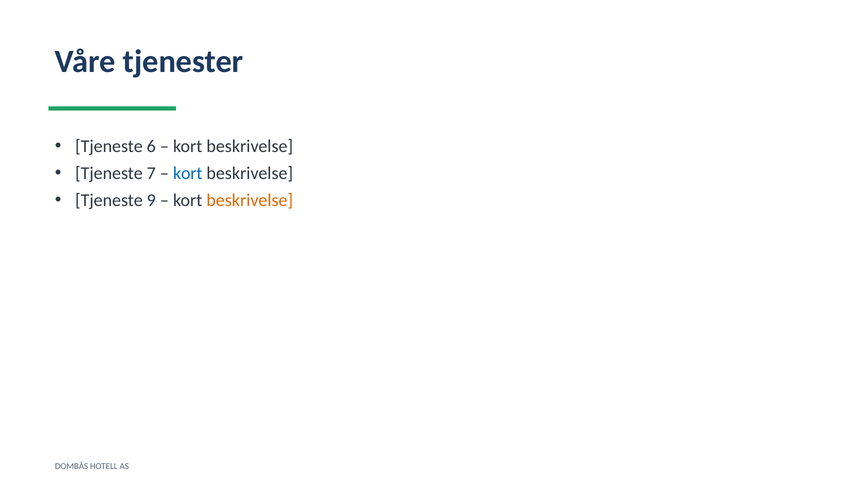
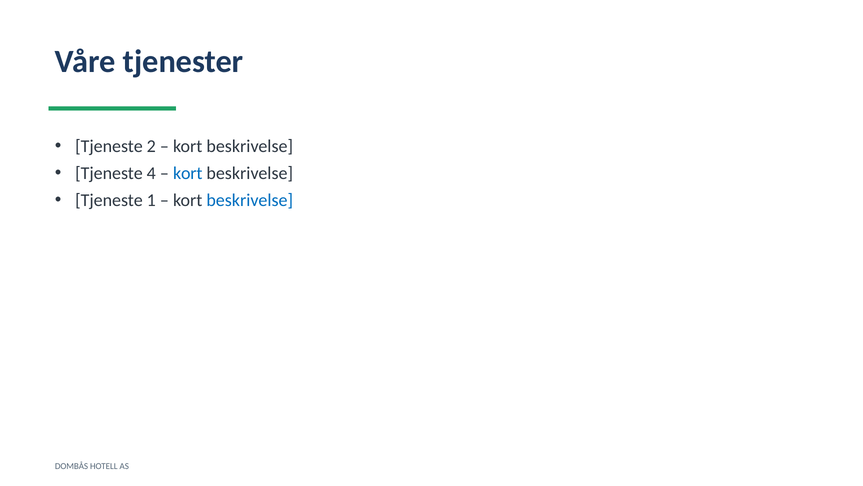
6: 6 -> 2 (151, 146)
7: 7 -> 4 (151, 173)
9: 9 -> 1 (151, 200)
beskrivelse colour: orange -> blue (250, 200)
